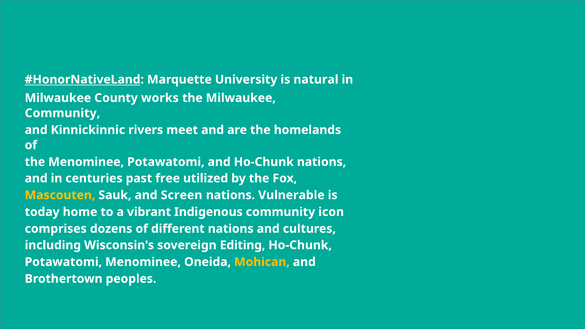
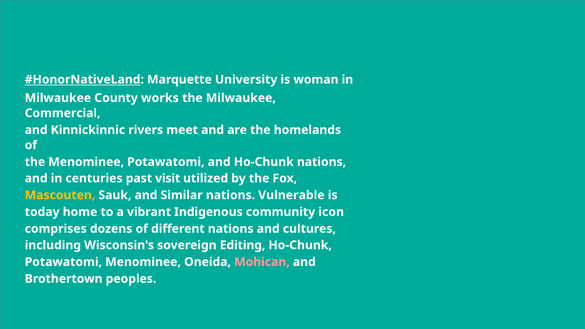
natural: natural -> woman (316, 80)
Community: Community -> Commercial (63, 113)
free: free -> visit (168, 178)
Screen: Screen -> Similar (182, 195)
Mohican colour: yellow -> pink (262, 262)
